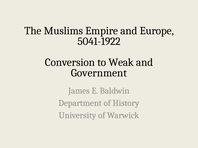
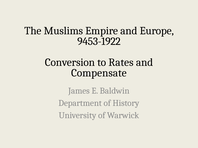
5041-1922: 5041-1922 -> 9453-1922 (99, 41)
Weak: Weak -> Rates (121, 63)
Government: Government -> Compensate (99, 73)
